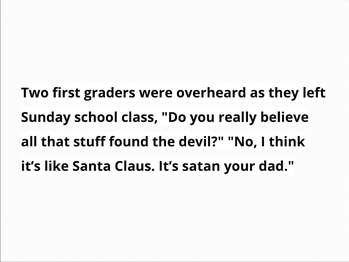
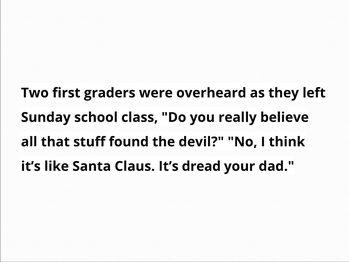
satan: satan -> dread (201, 166)
